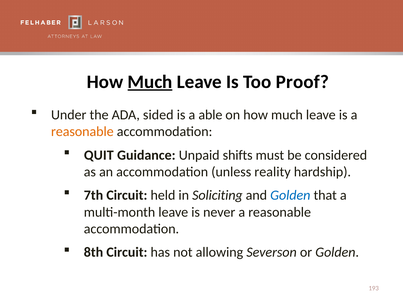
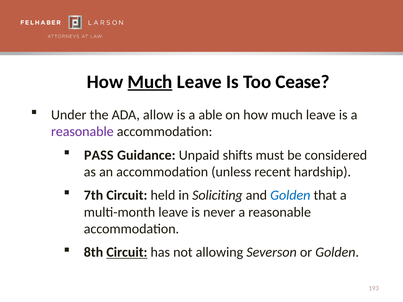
Proof: Proof -> Cease (302, 82)
sided: sided -> allow (158, 115)
reasonable colour: orange -> purple (82, 132)
QUIT: QUIT -> PASS (99, 155)
reality: reality -> recent (273, 172)
Circuit underline: none -> present (127, 253)
